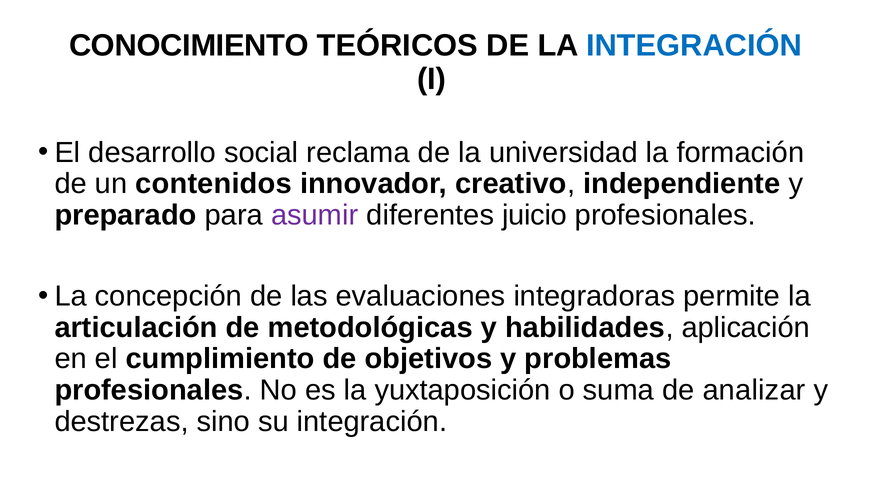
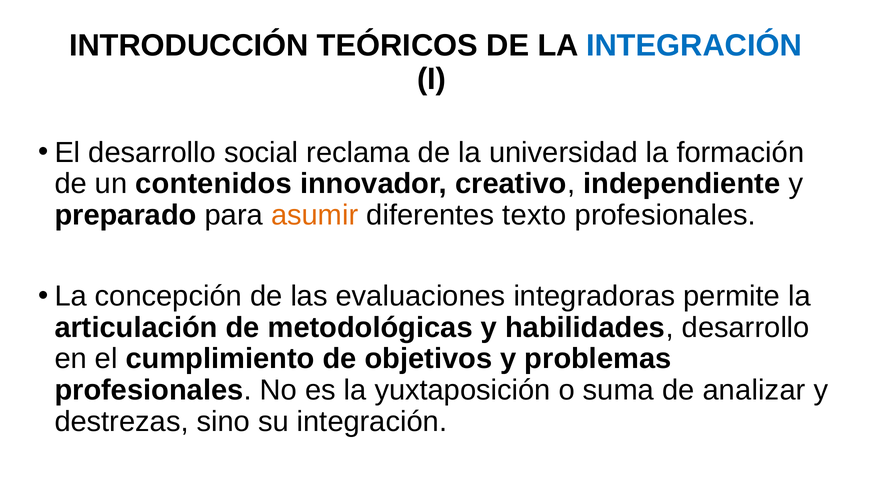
CONOCIMIENTO: CONOCIMIENTO -> INTRODUCCIÓN (189, 46)
asumir colour: purple -> orange (315, 215)
juicio: juicio -> texto (534, 215)
habilidades aplicación: aplicación -> desarrollo (746, 328)
